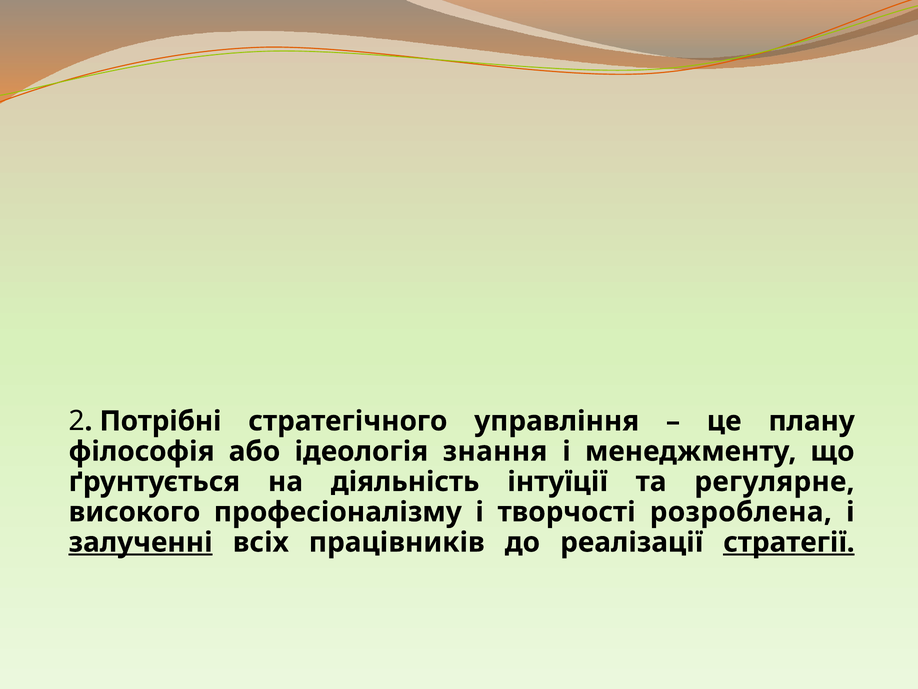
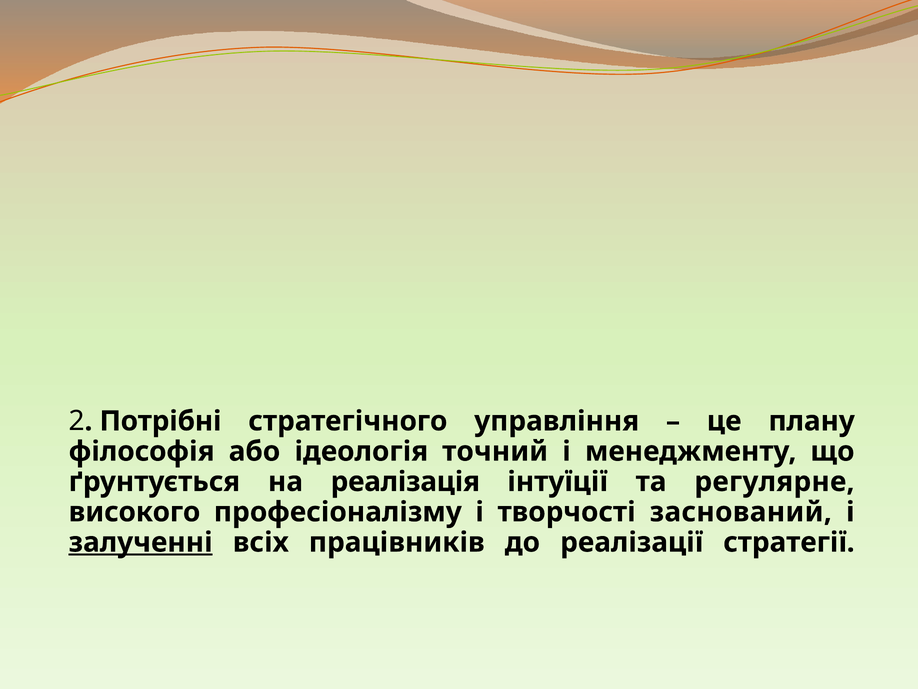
знання: знання -> точний (495, 451)
діяльність: діяльність -> реалізація (405, 481)
розроблена: розроблена -> заснований (741, 512)
стратегії underline: present -> none (789, 542)
